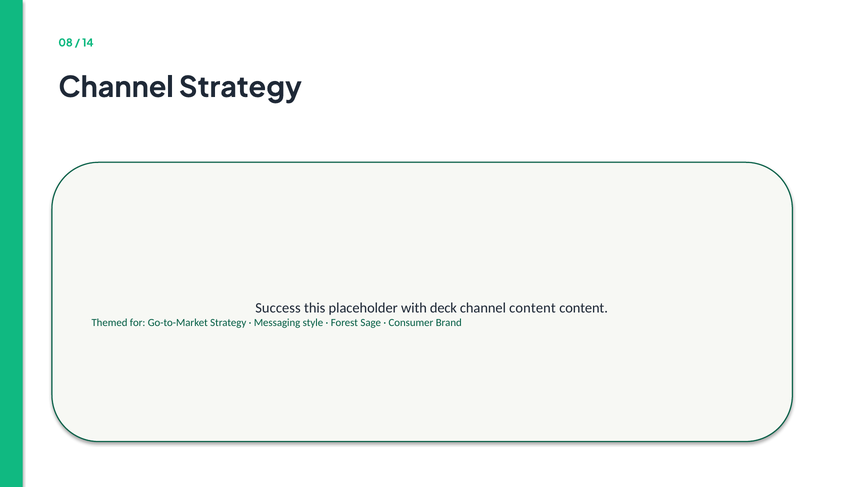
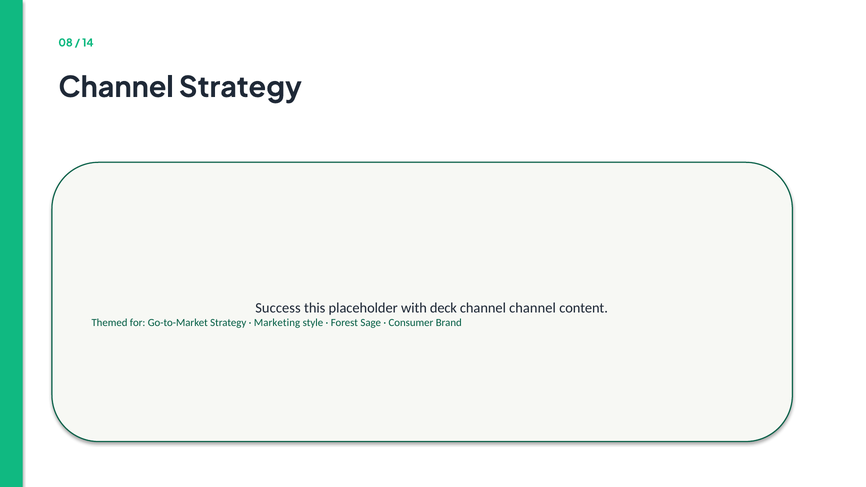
channel content: content -> channel (533, 308)
Messaging: Messaging -> Marketing (277, 323)
